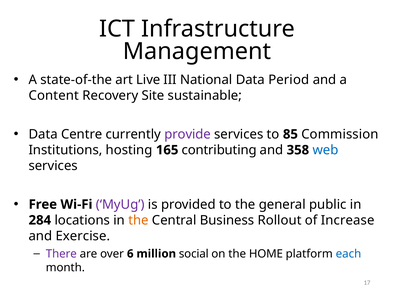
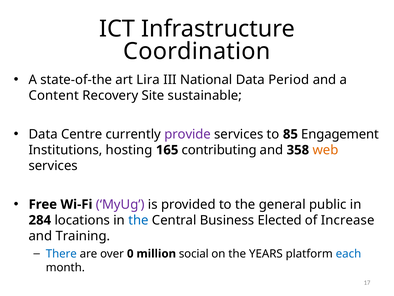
Management: Management -> Coordination (197, 51)
Live: Live -> Lira (148, 80)
Commission: Commission -> Engagement (340, 134)
web colour: blue -> orange (325, 150)
the colour: orange -> blue (138, 220)
Rollout: Rollout -> Elected (280, 220)
Exercise: Exercise -> Training (83, 236)
There colour: purple -> blue (61, 253)
6: 6 -> 0 (130, 253)
HOME: HOME -> YEARS (266, 253)
